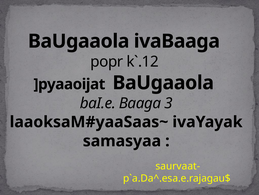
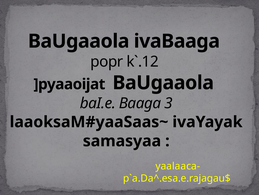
saurvaat-: saurvaat- -> yaalaaca- (178, 166)
